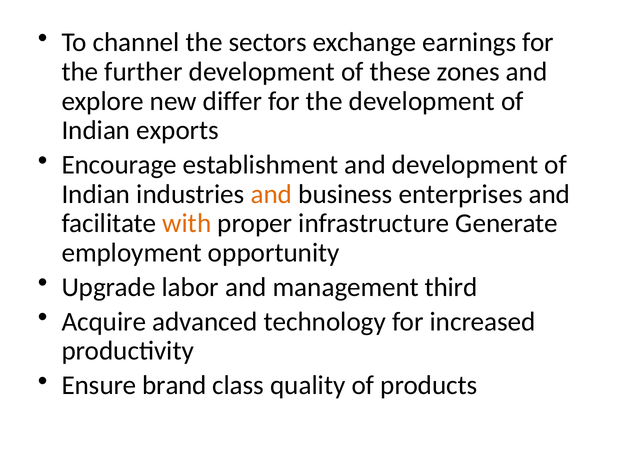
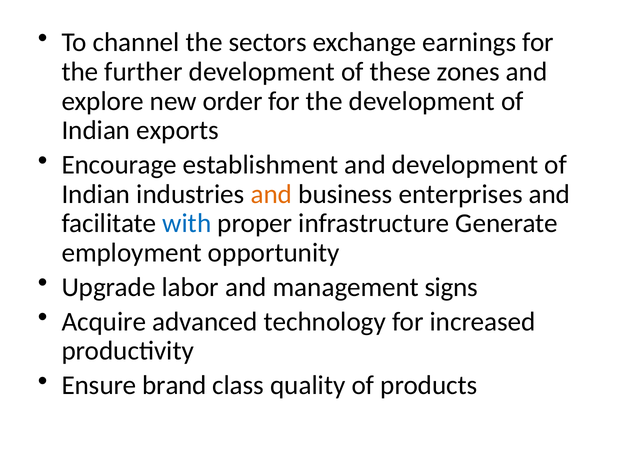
differ: differ -> order (233, 101)
with colour: orange -> blue (187, 224)
third: third -> signs (451, 287)
